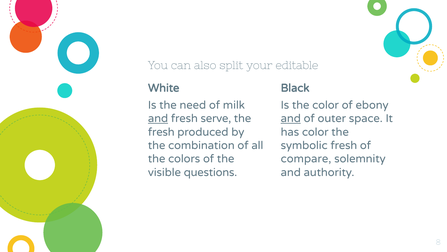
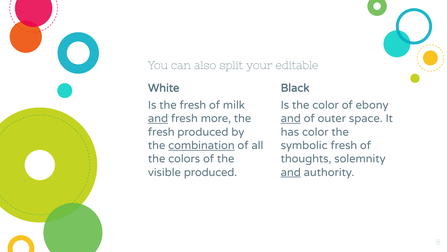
Is the need: need -> fresh (193, 105)
serve: serve -> more (216, 118)
combination underline: none -> present (201, 145)
compare: compare -> thoughts (306, 159)
visible questions: questions -> produced (211, 172)
and underline: none -> present (291, 172)
